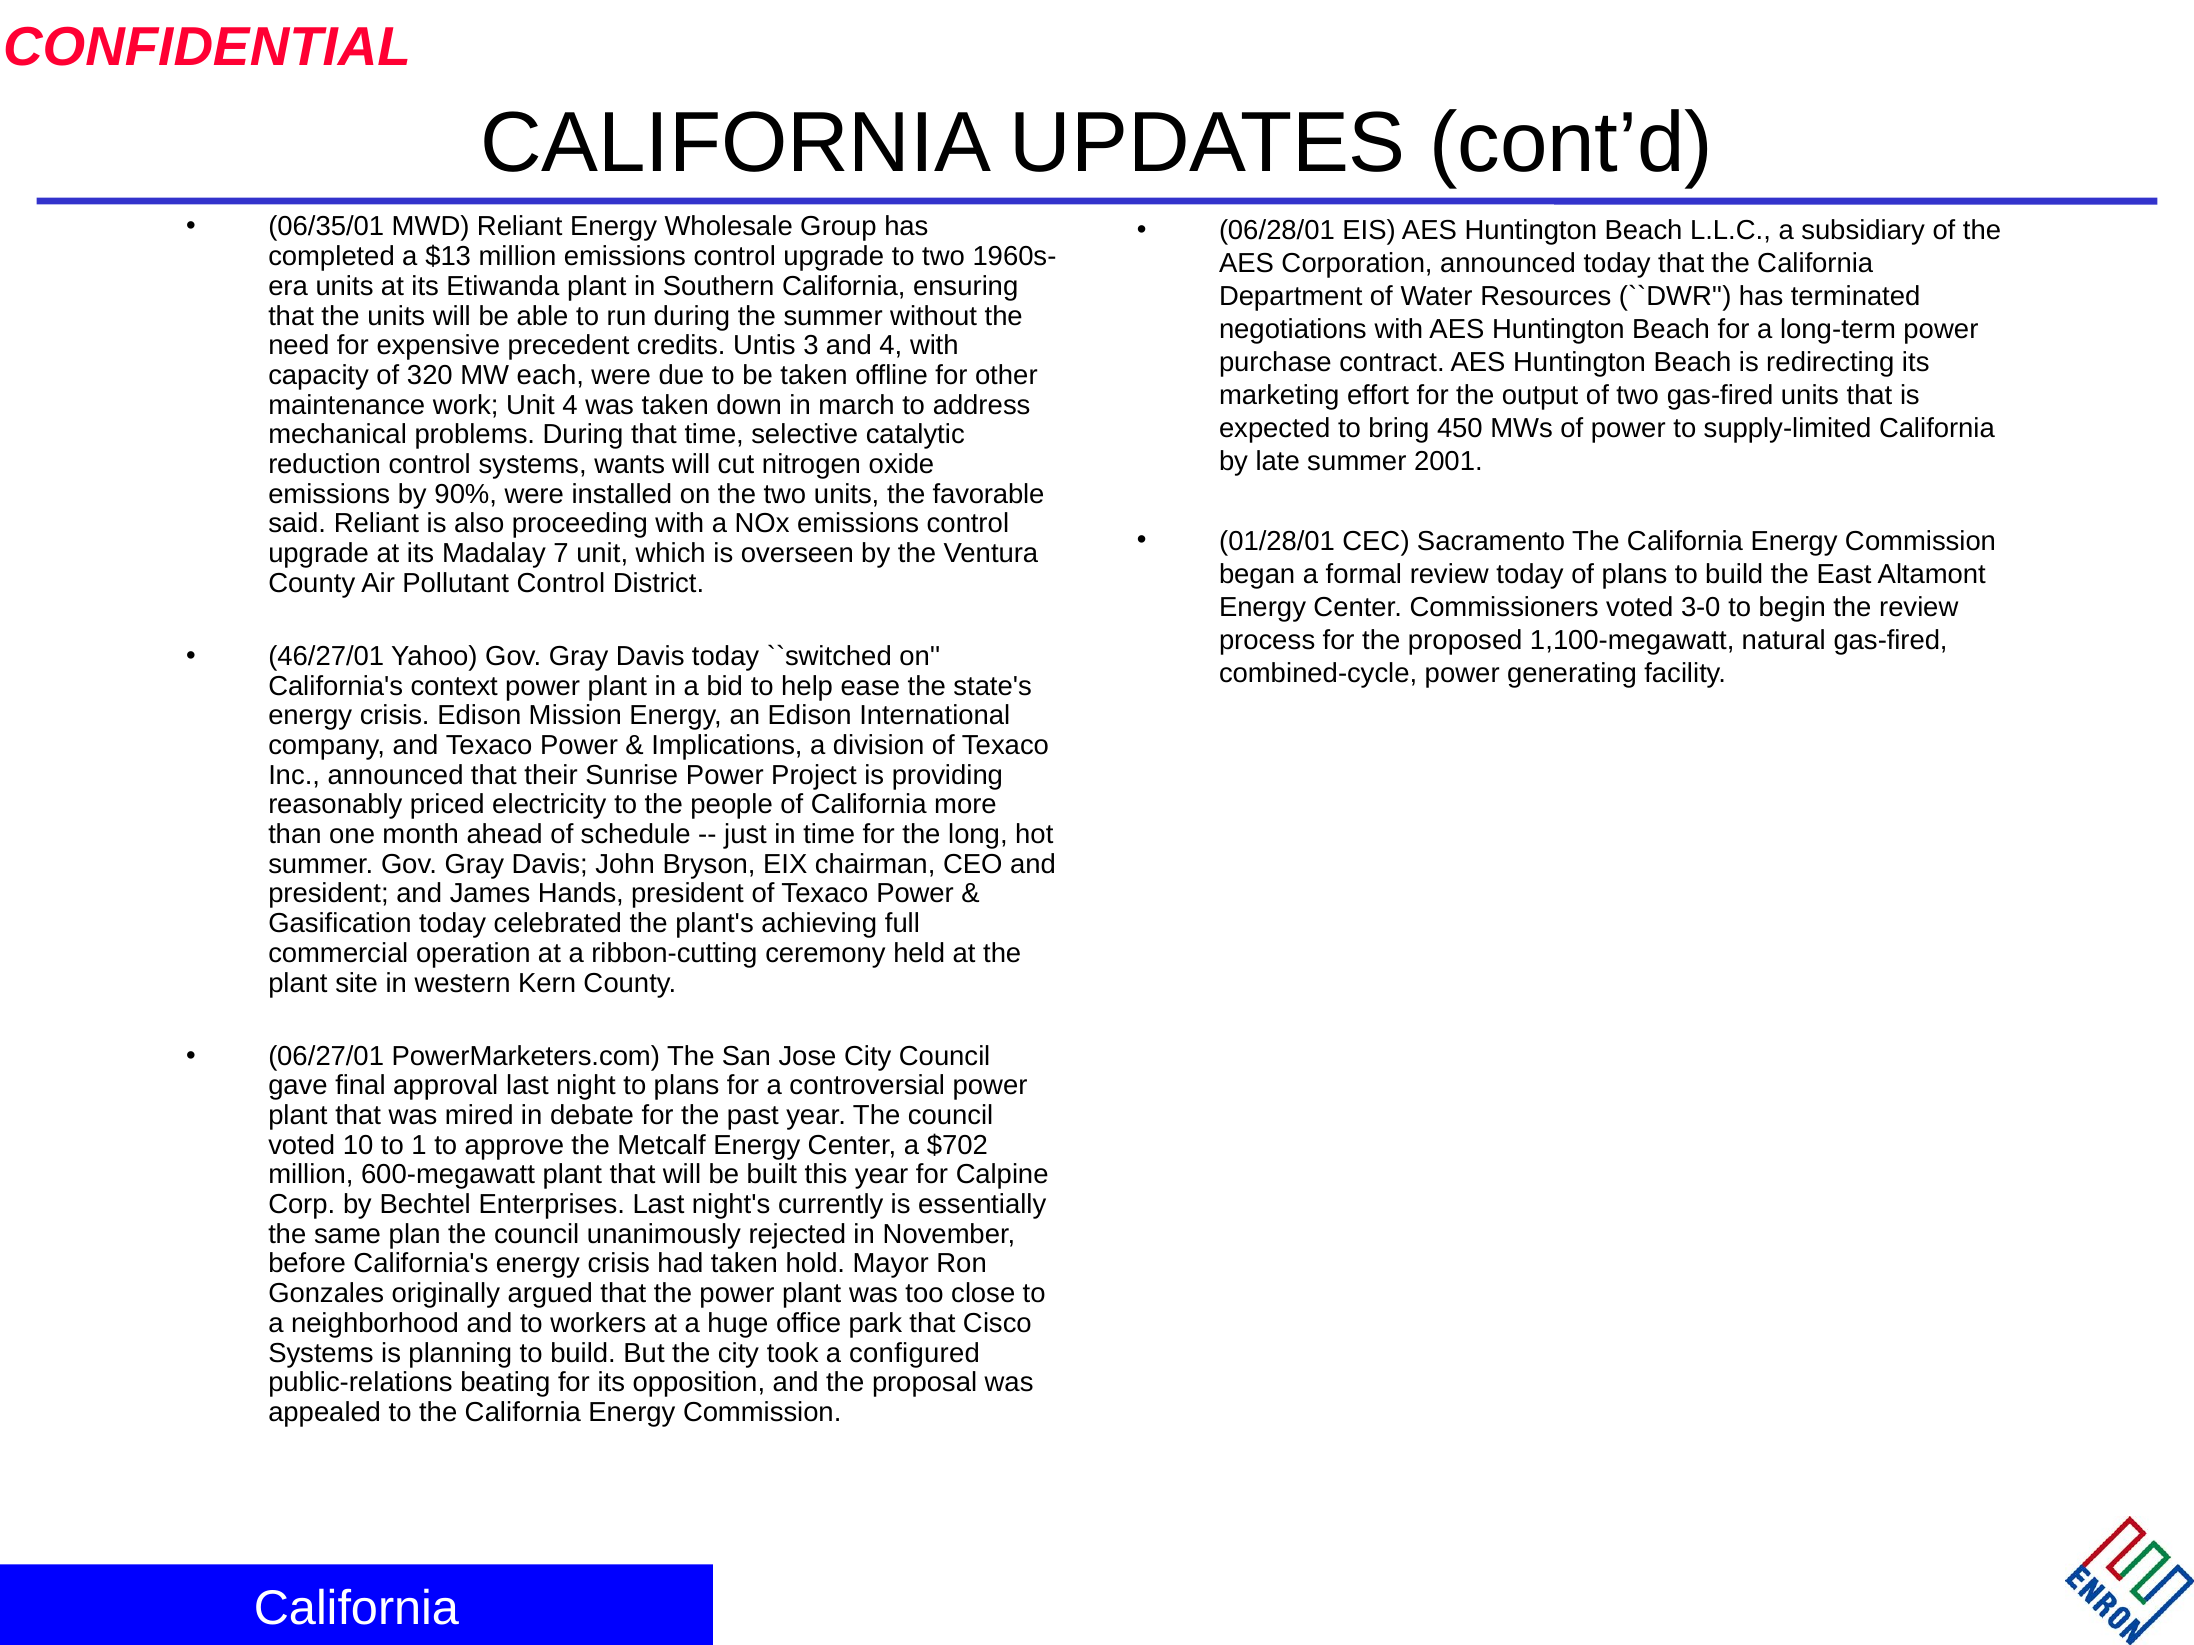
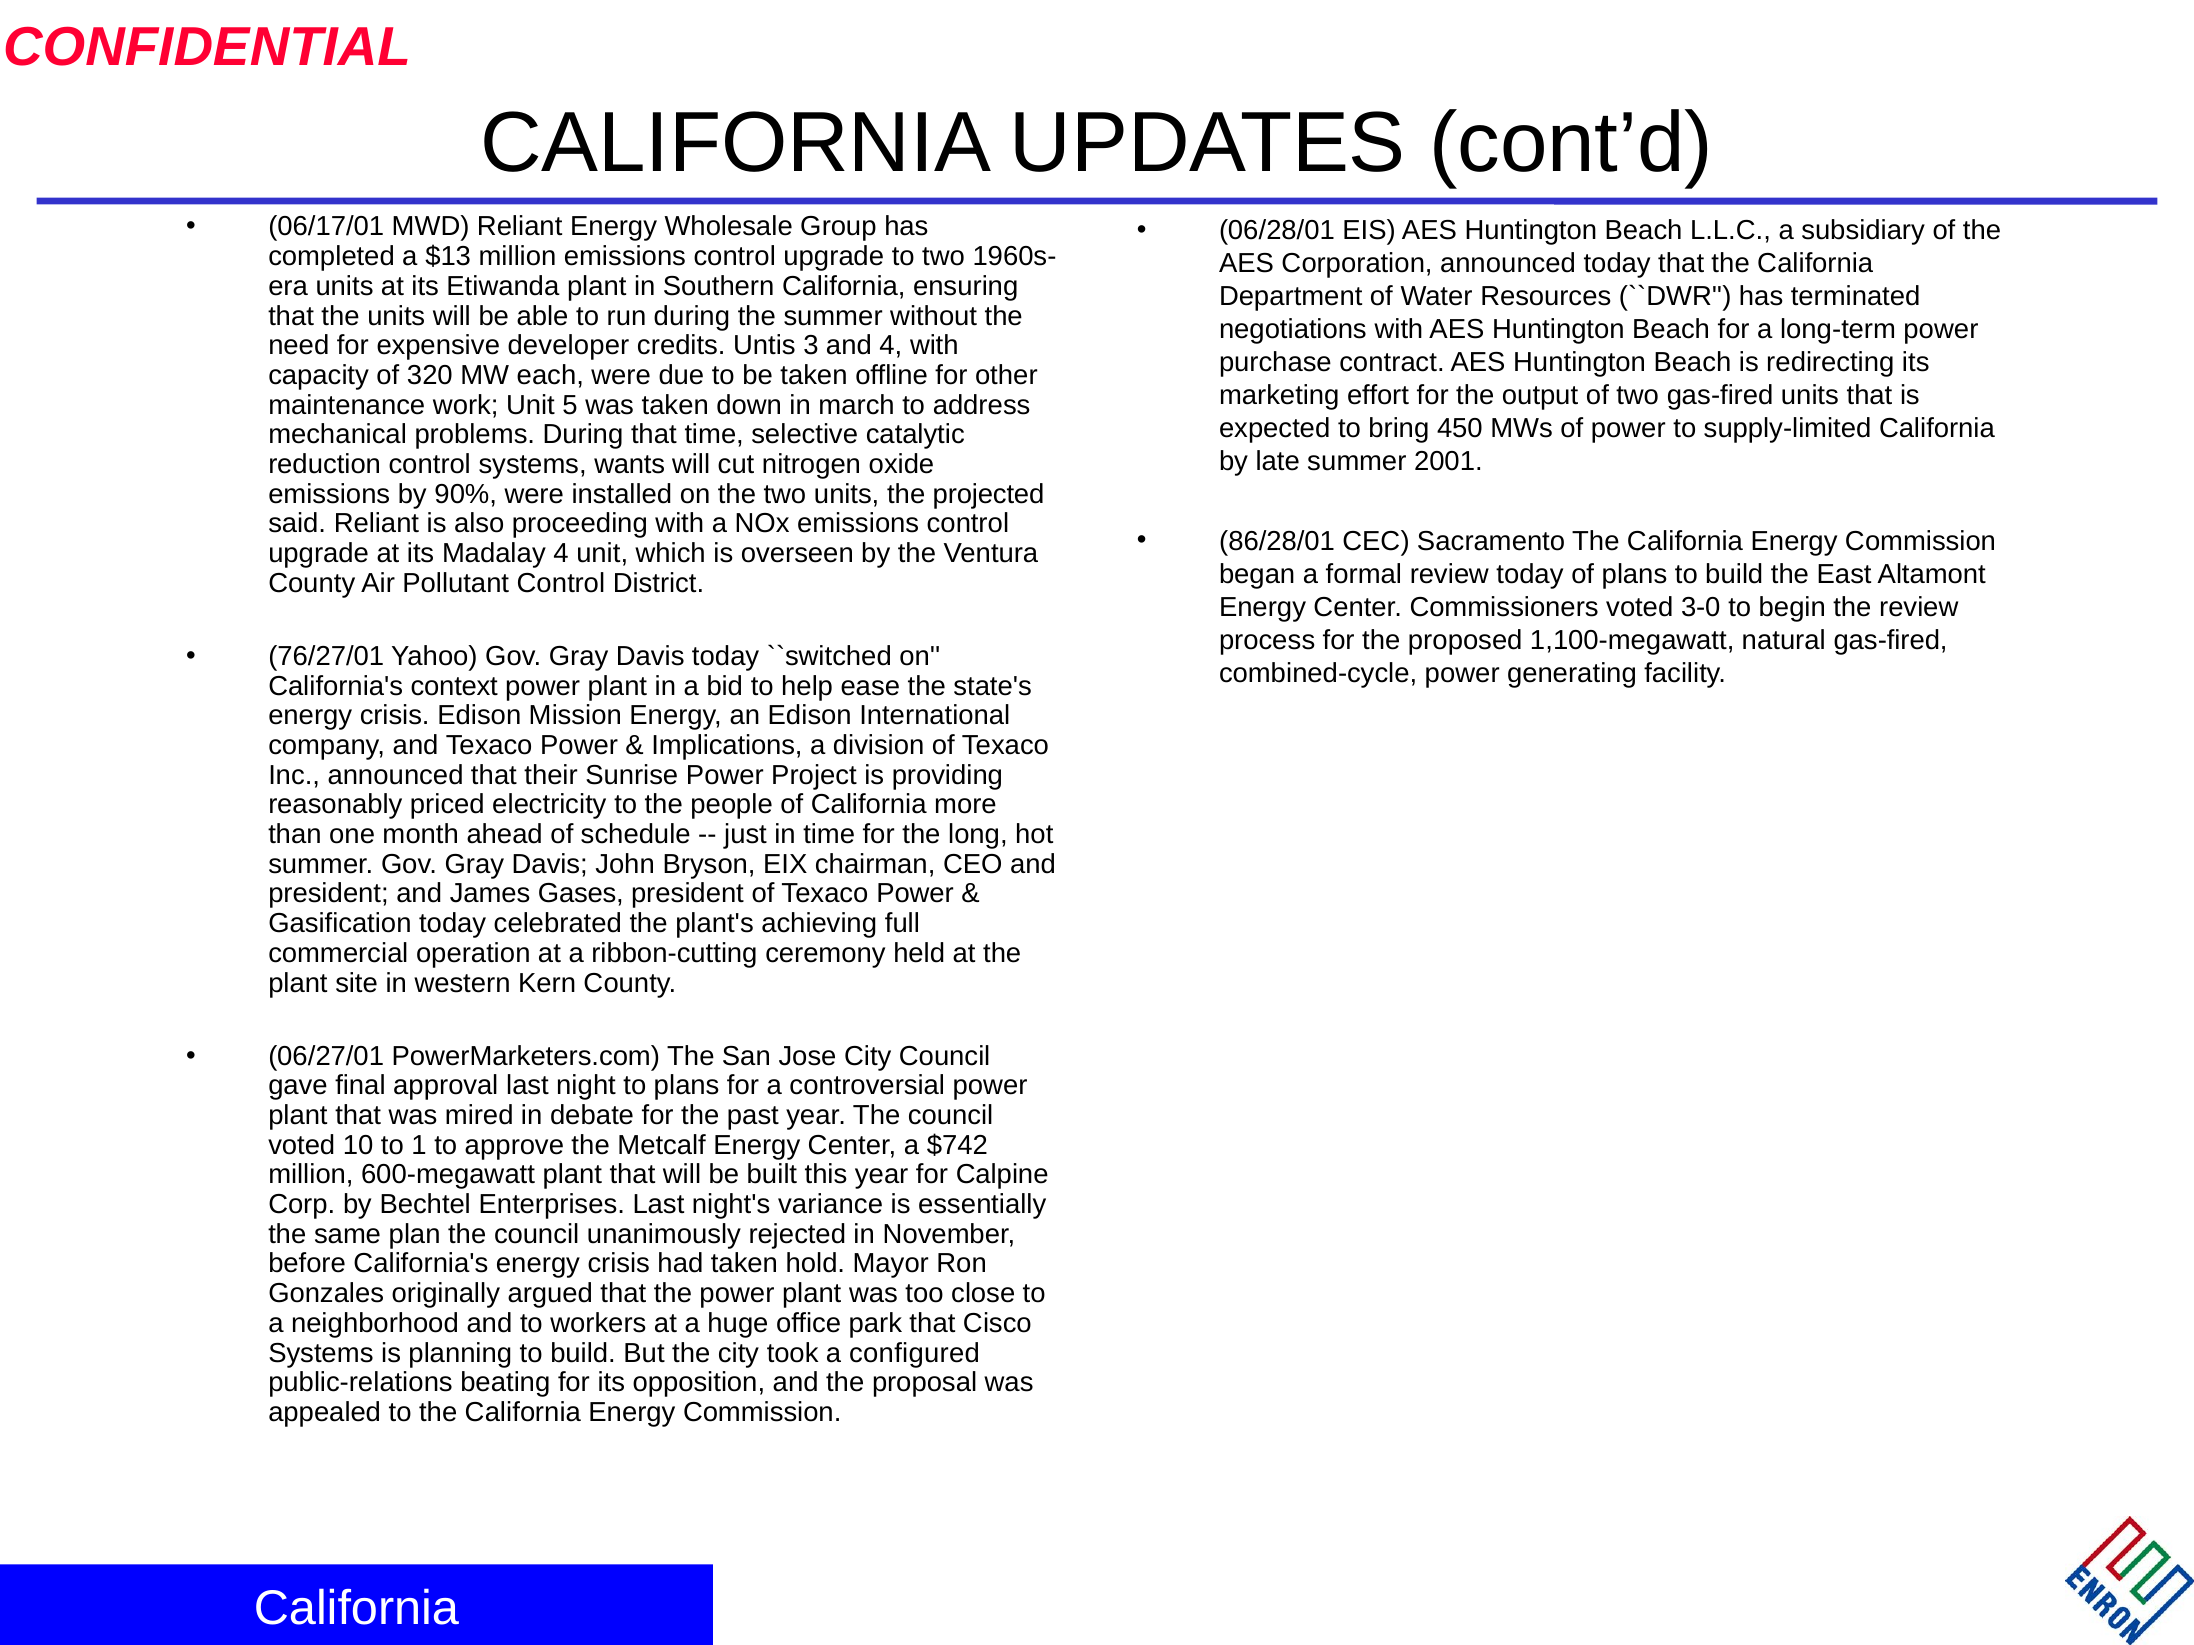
06/35/01: 06/35/01 -> 06/17/01 (326, 227)
precedent: precedent -> developer (568, 346)
Unit 4: 4 -> 5 (570, 405)
favorable: favorable -> projected (989, 494)
01/28/01: 01/28/01 -> 86/28/01 (1277, 541)
Madalay 7: 7 -> 4 (561, 554)
46/27/01: 46/27/01 -> 76/27/01 (326, 656)
Hands: Hands -> Gases (581, 894)
$702: $702 -> $742 (957, 1145)
currently: currently -> variance (831, 1205)
